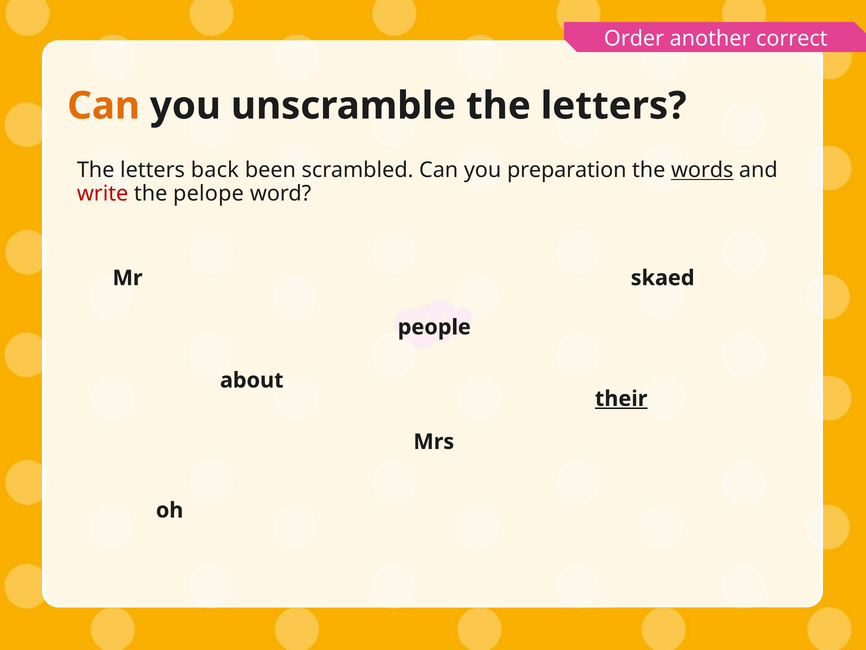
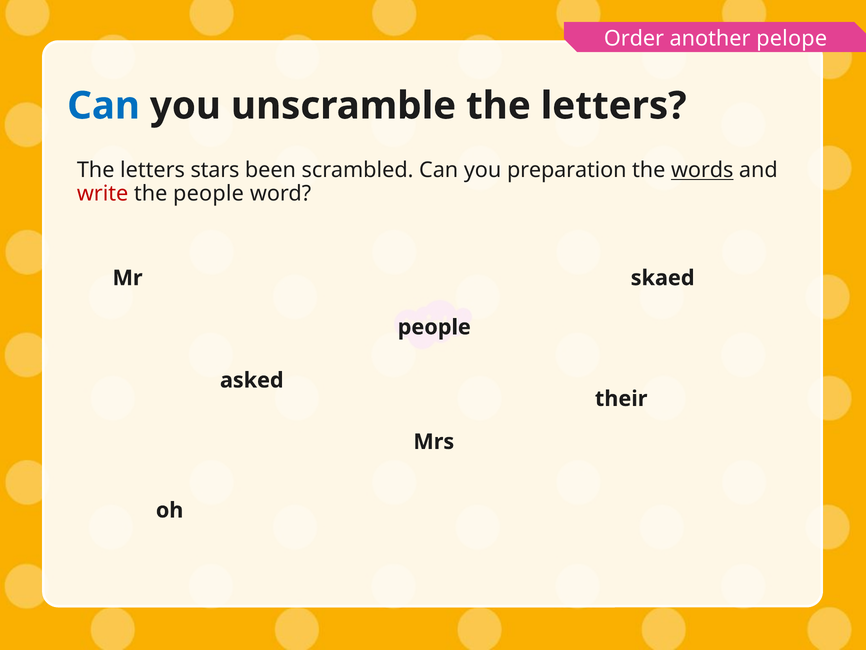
correct: correct -> pelope (792, 38)
Can colour: orange -> blue (104, 106)
back: back -> stars (215, 170)
the pelope: pelope -> people (209, 193)
about: about -> asked (252, 380)
their underline: present -> none (621, 398)
